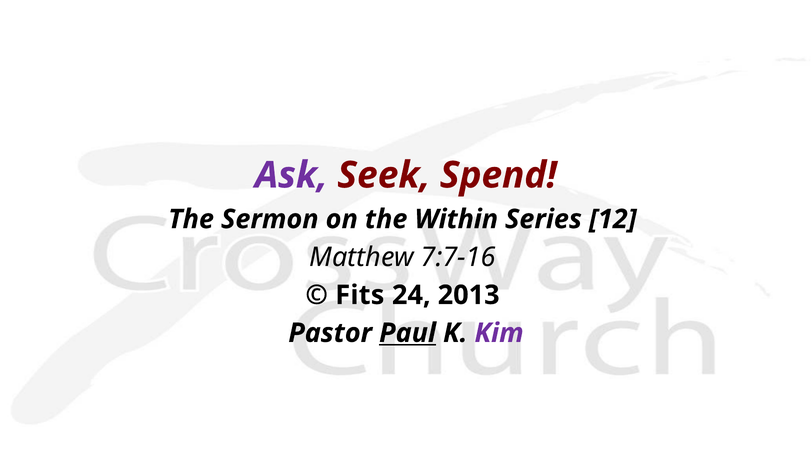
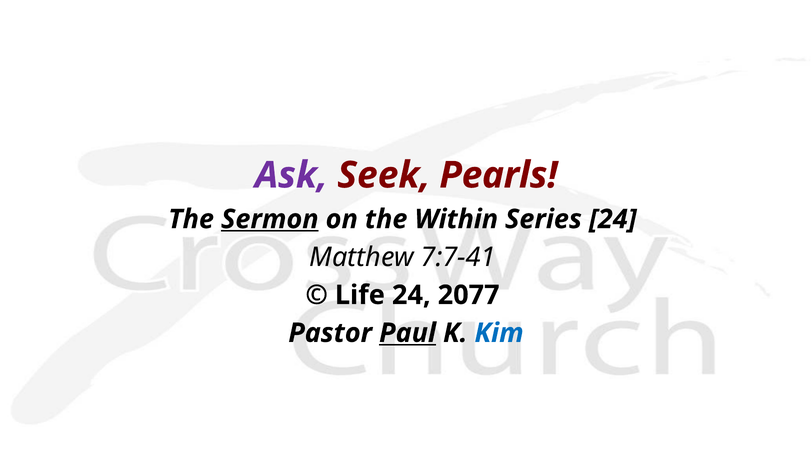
Spend: Spend -> Pearls (499, 175)
Sermon underline: none -> present (270, 219)
Series 12: 12 -> 24 (613, 219)
7:7-16: 7:7-16 -> 7:7-41 (458, 257)
Fits: Fits -> Life (360, 295)
2013: 2013 -> 2077 (469, 295)
Kim colour: purple -> blue (499, 333)
